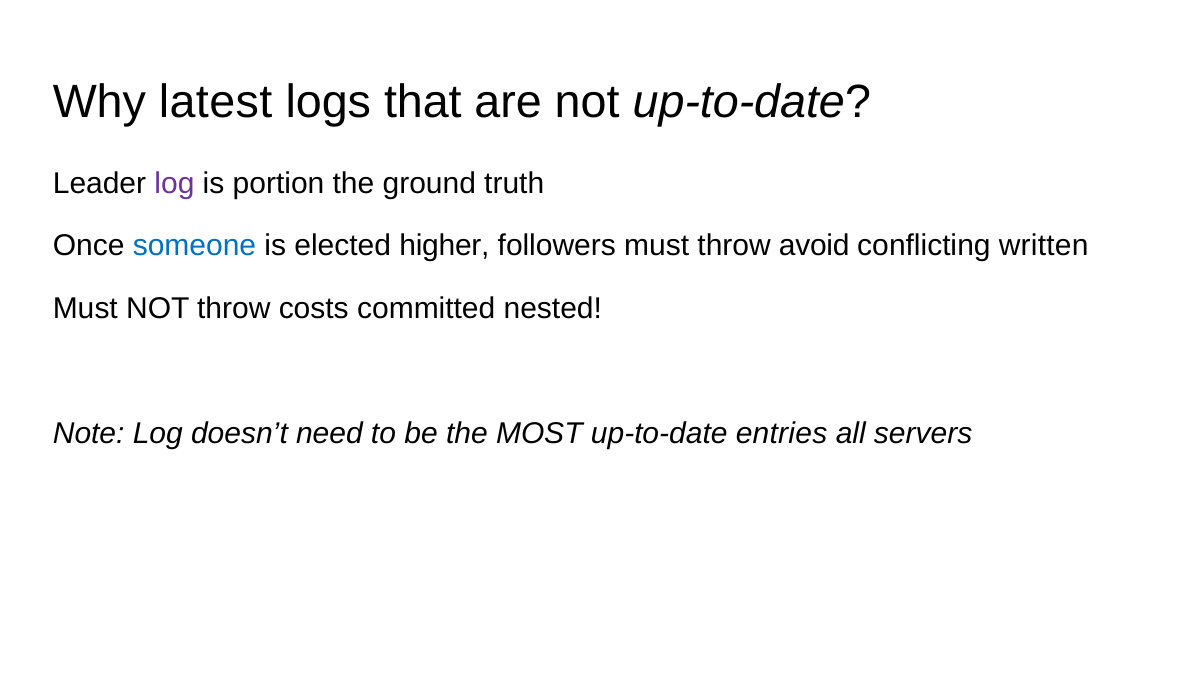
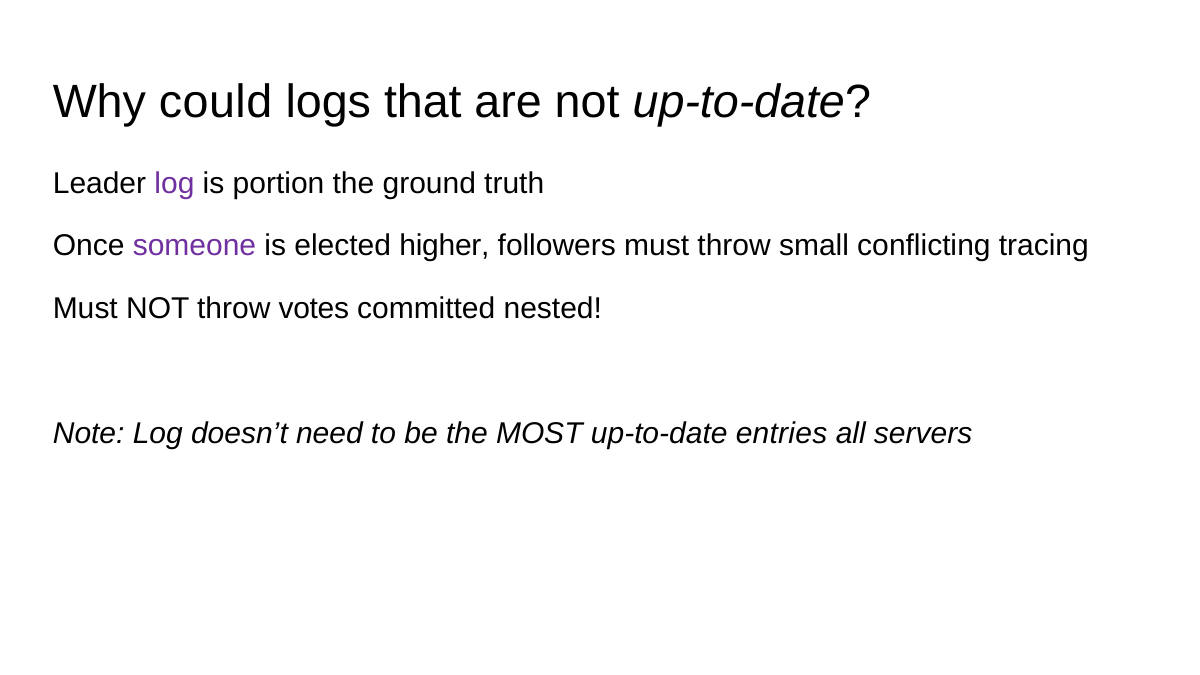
latest: latest -> could (216, 102)
someone colour: blue -> purple (194, 246)
avoid: avoid -> small (814, 246)
written: written -> tracing (1044, 246)
costs: costs -> votes (314, 309)
